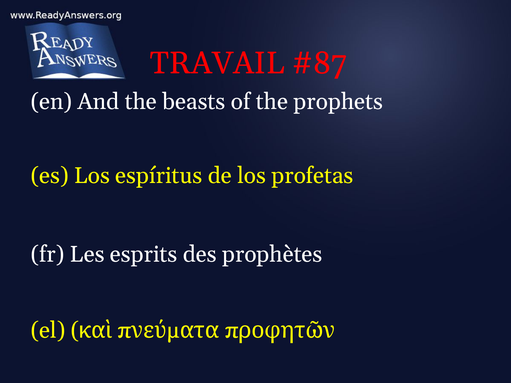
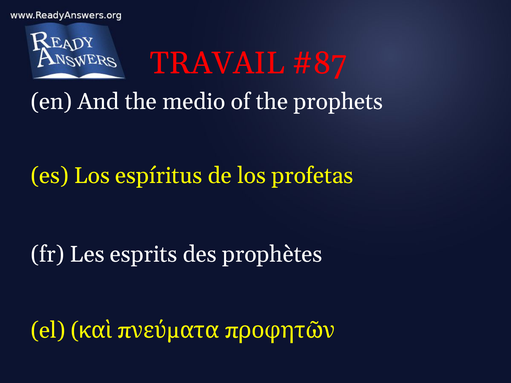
beasts: beasts -> medio (194, 102)
